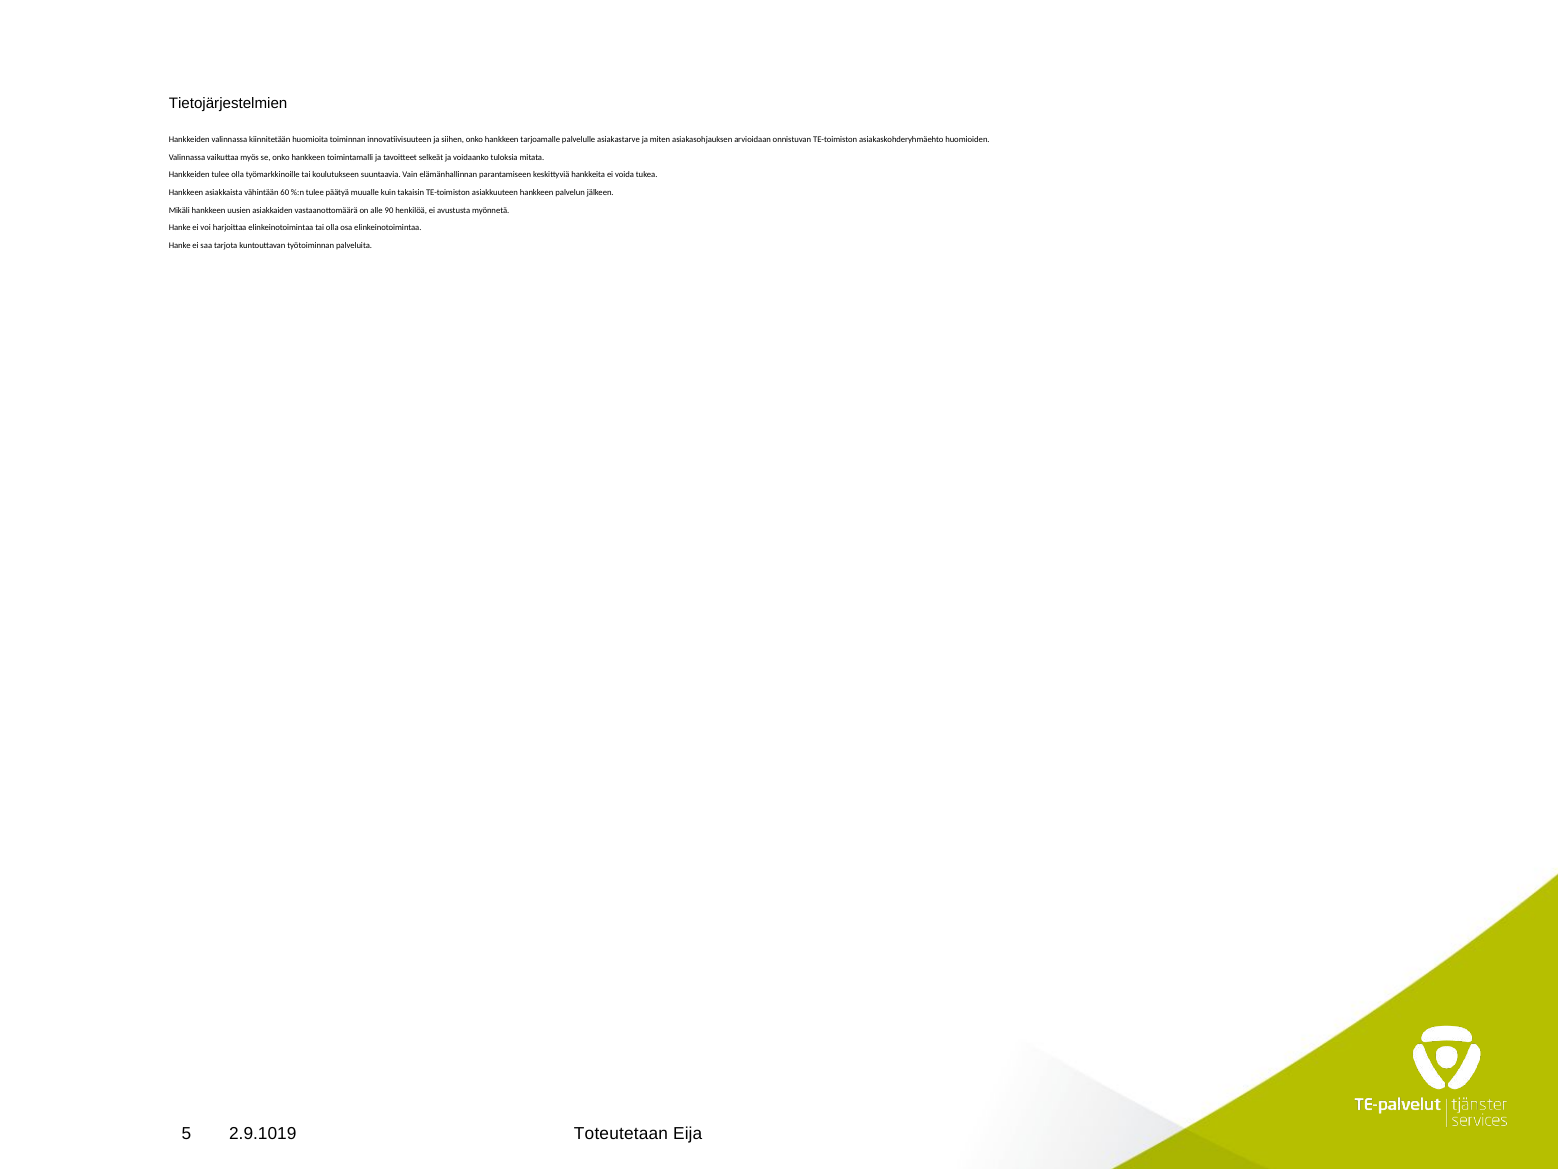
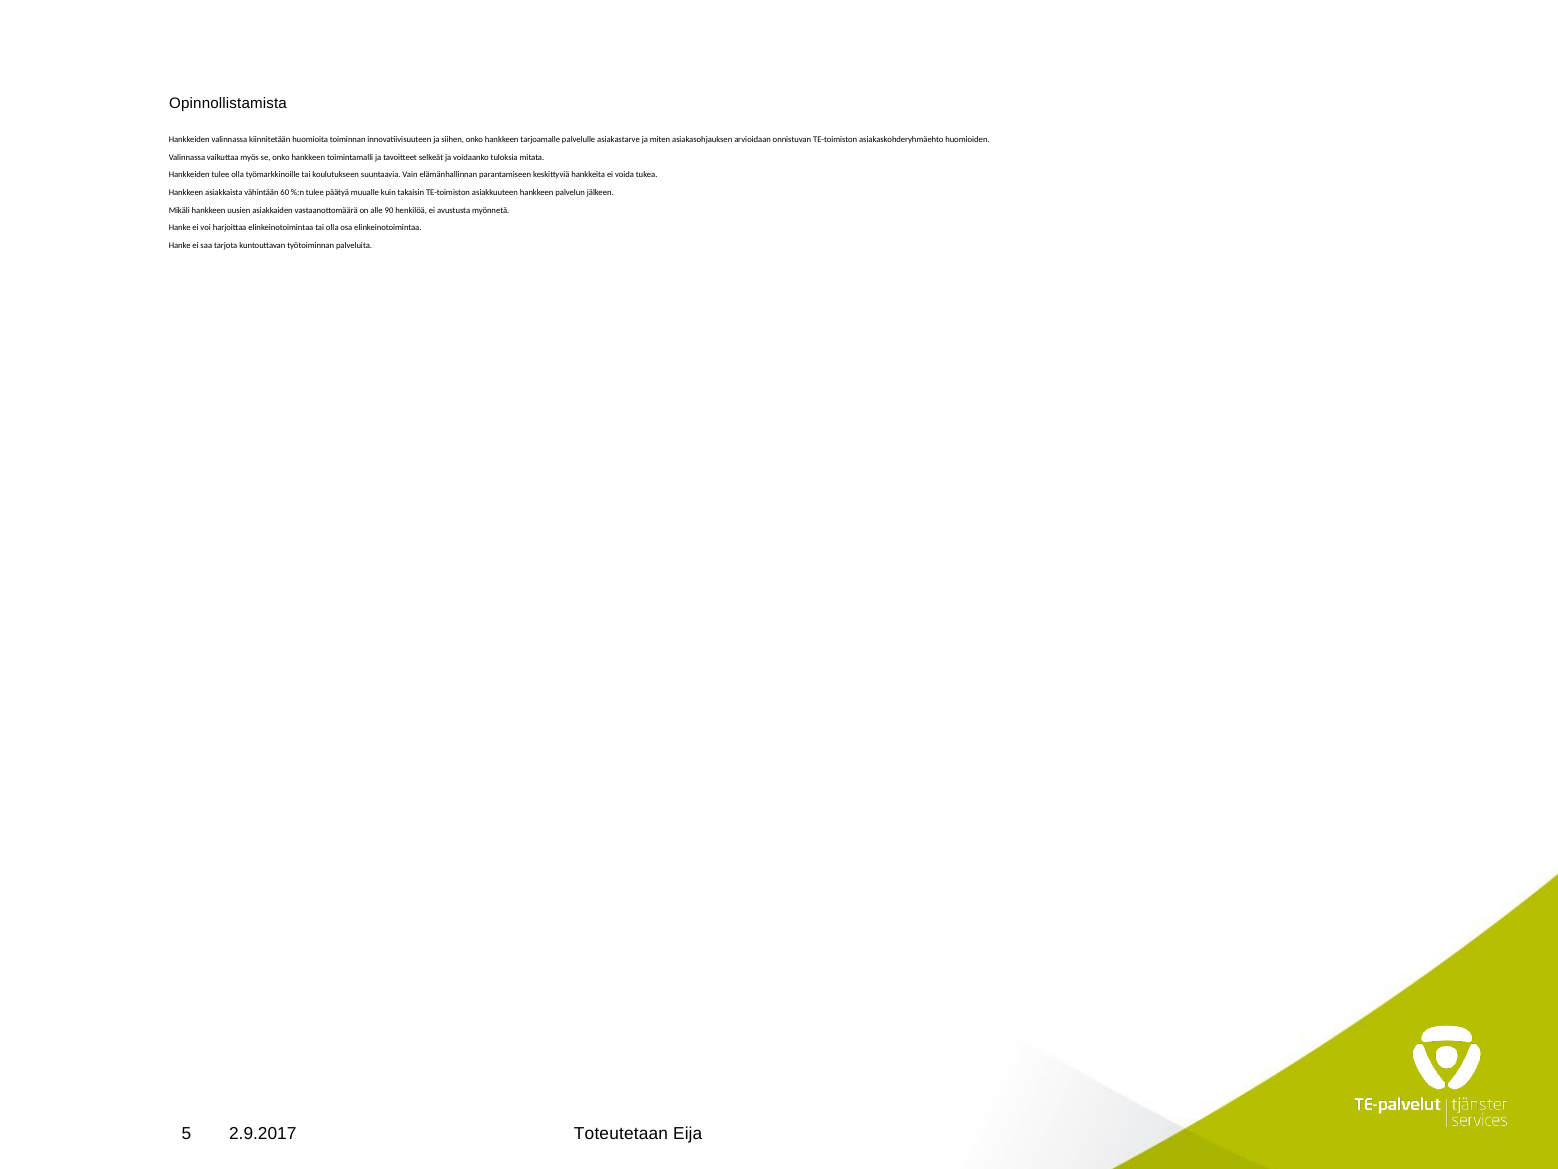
Tietojärjestelmien: Tietojärjestelmien -> Opinnollistamista (228, 103)
2.9.1019: 2.9.1019 -> 2.9.2017 (263, 1133)
